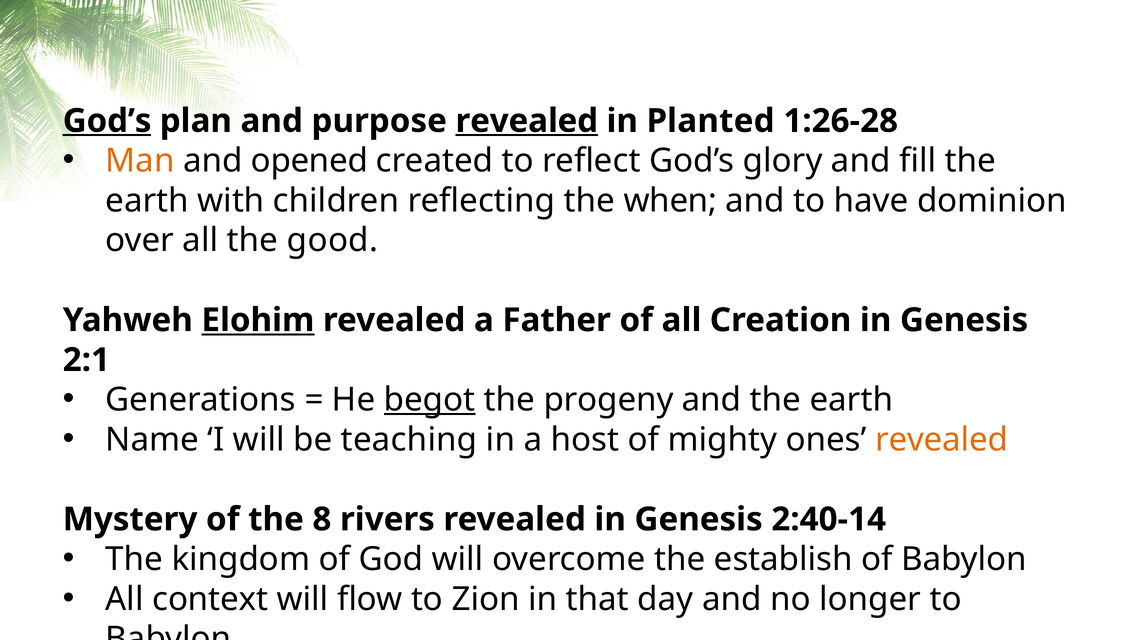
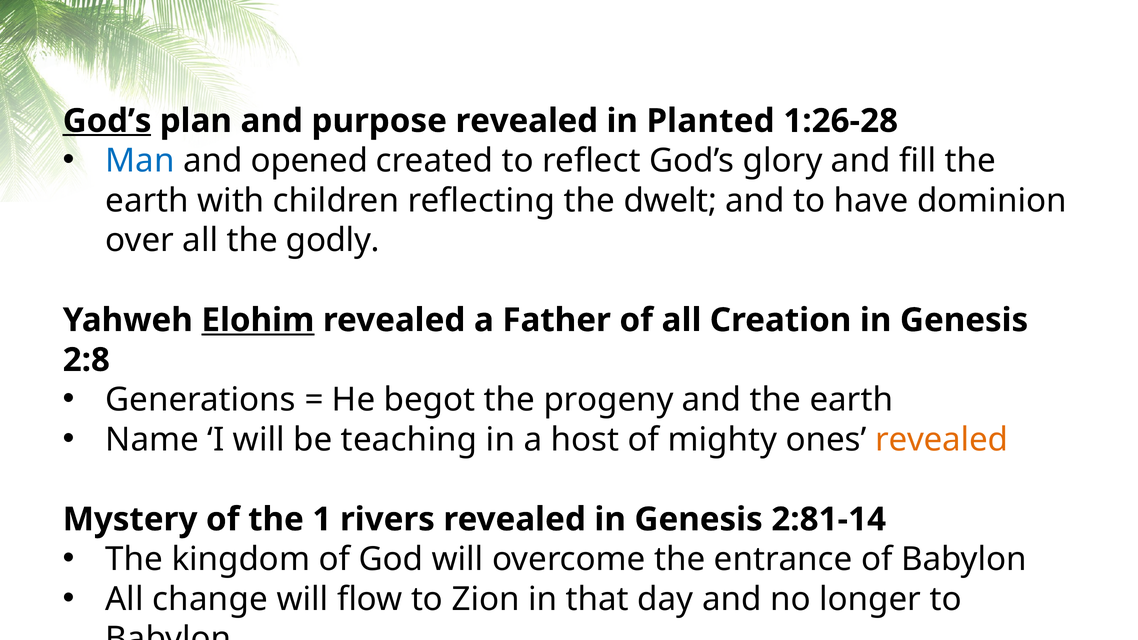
revealed underline: present -> none (527, 121)
Man colour: orange -> blue (140, 161)
when: when -> dwelt (670, 201)
good: good -> godly (333, 241)
2:1: 2:1 -> 2:8 (86, 360)
begot underline: present -> none (430, 400)
8: 8 -> 1 (322, 519)
2:40-14: 2:40-14 -> 2:81-14 (829, 519)
establish: establish -> entrance (783, 559)
context: context -> change (210, 599)
